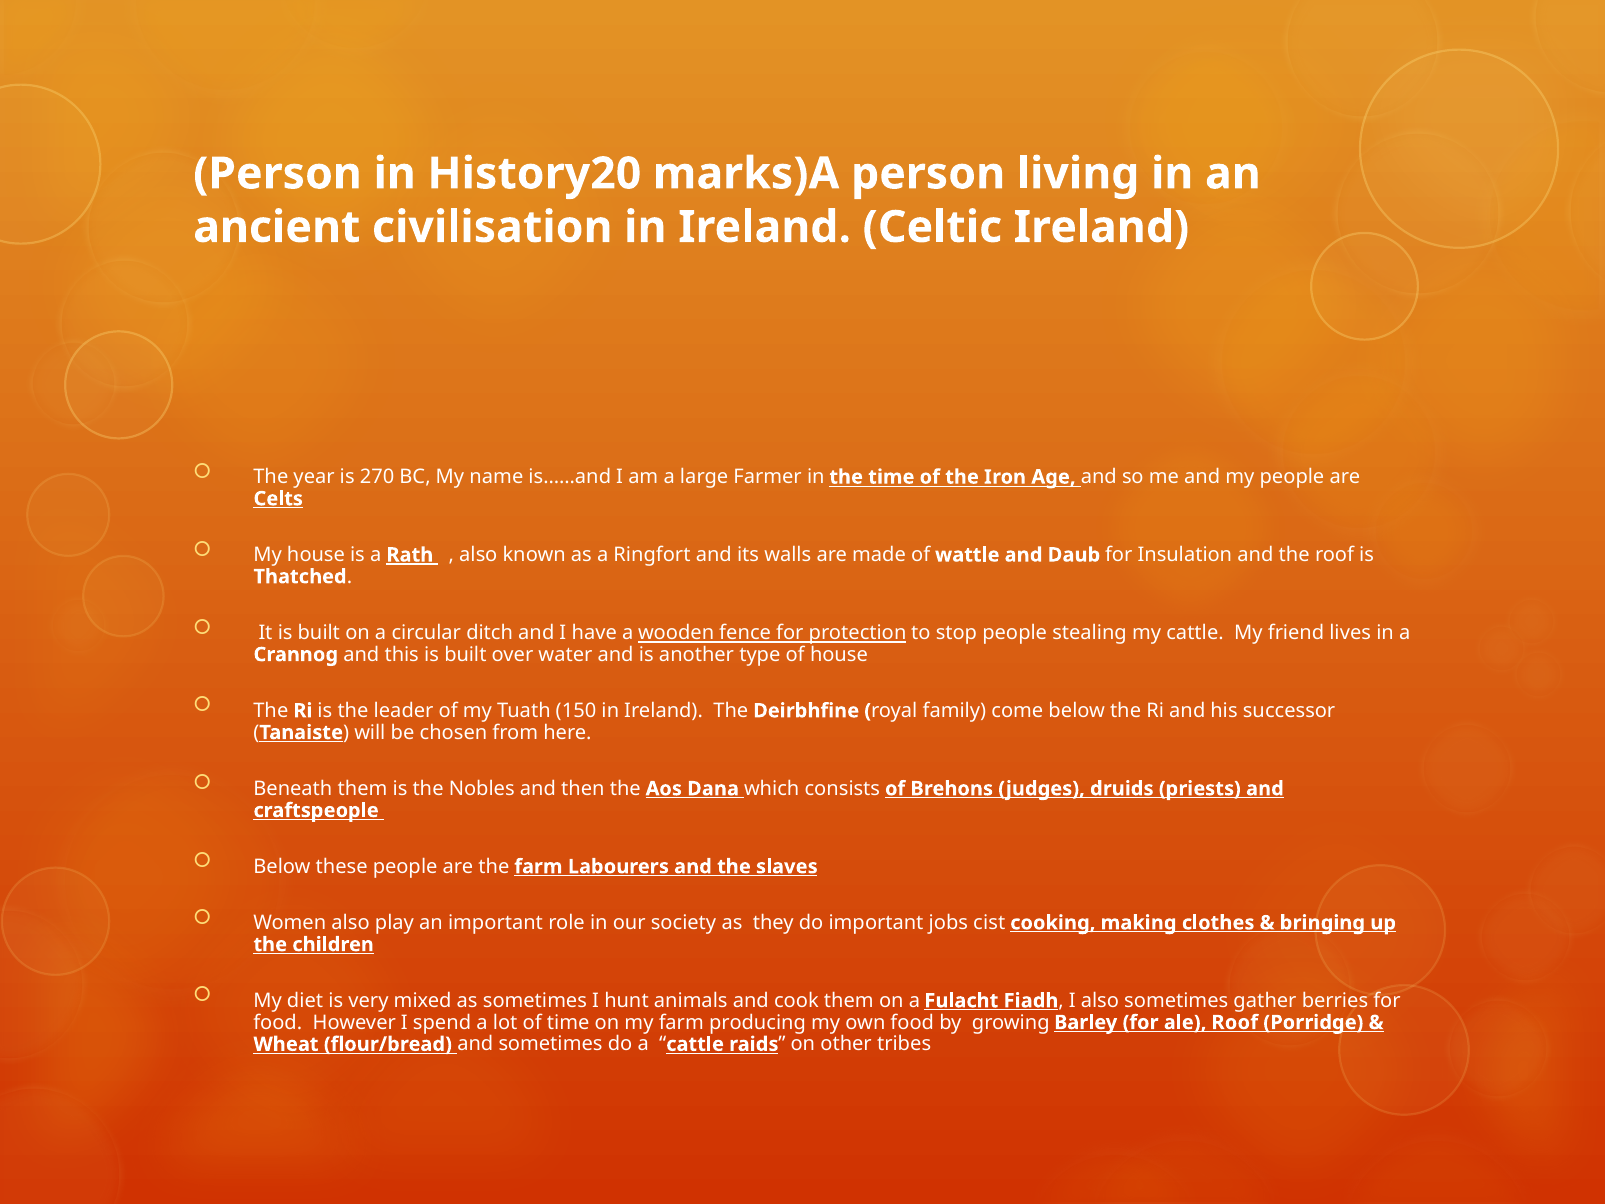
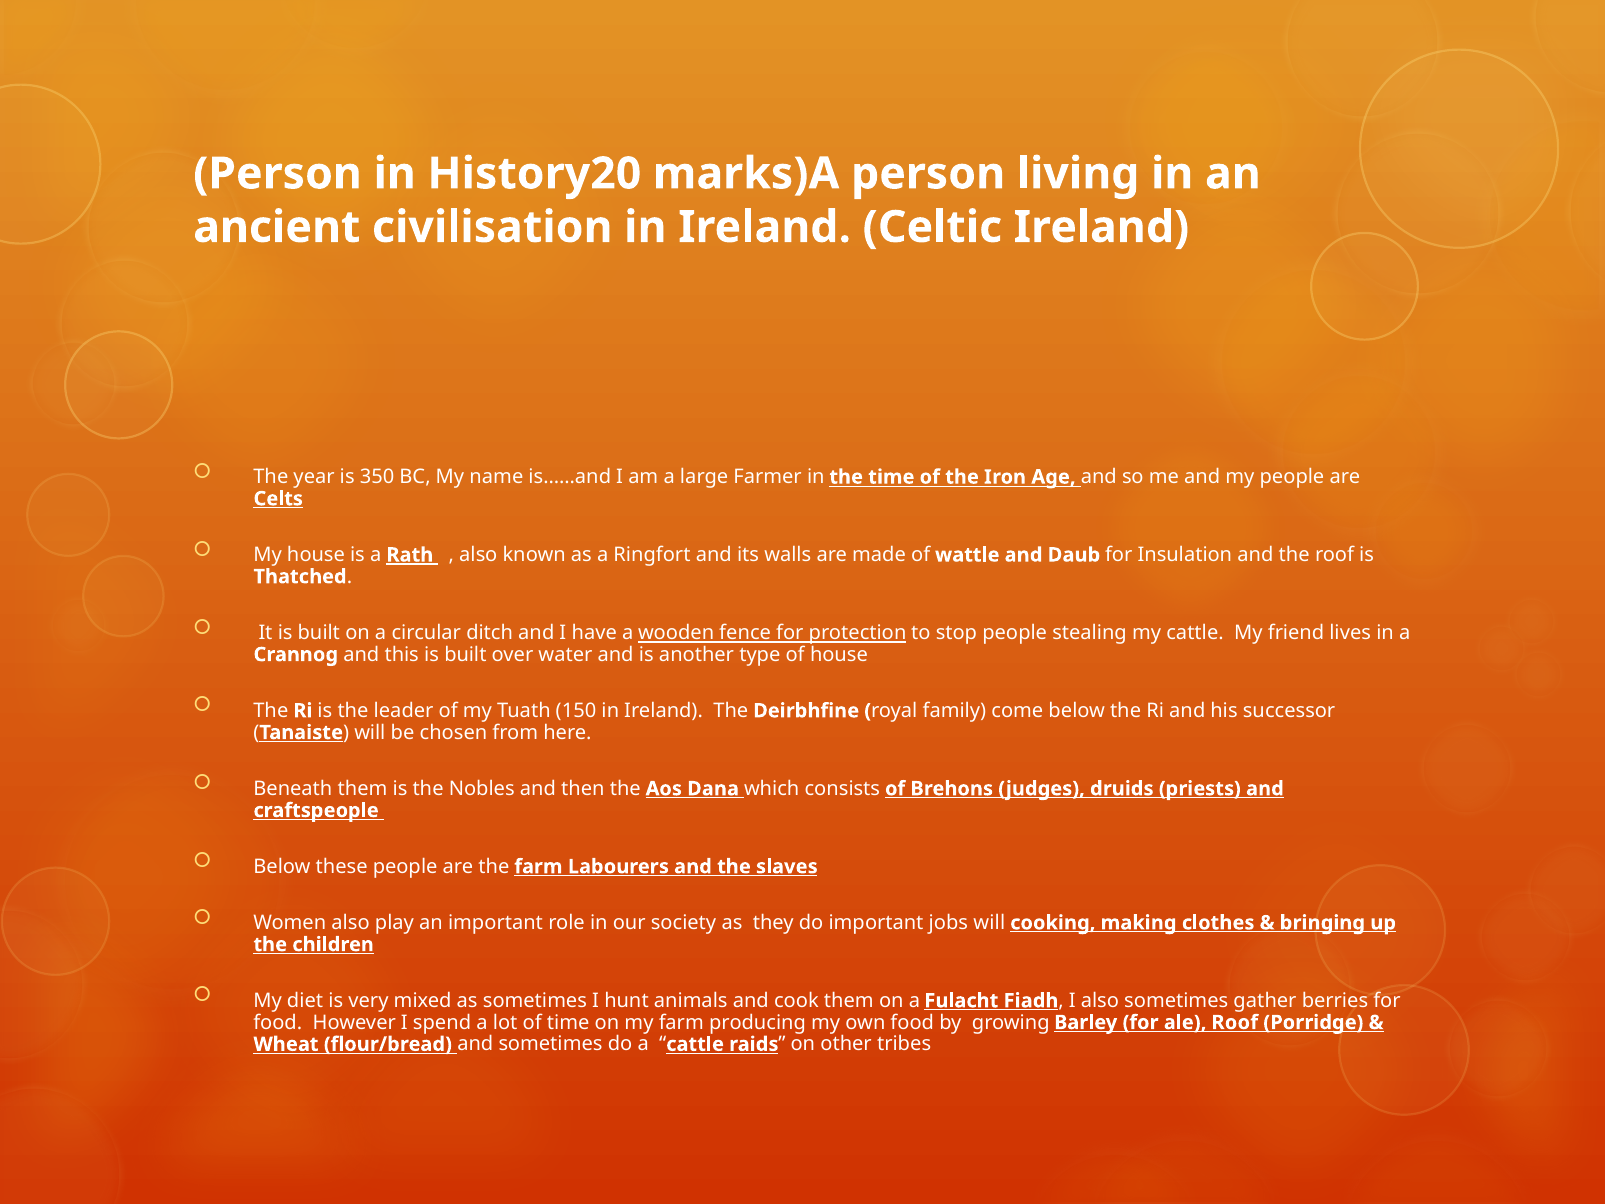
270: 270 -> 350 (377, 477)
jobs cist: cist -> will (989, 923)
